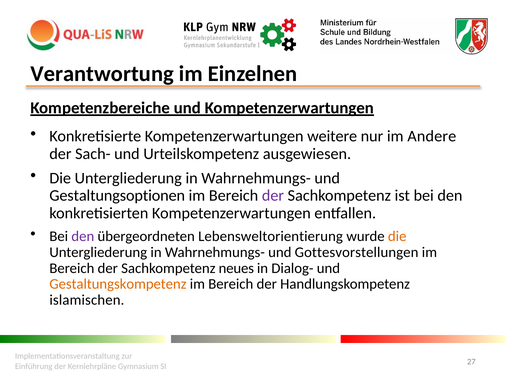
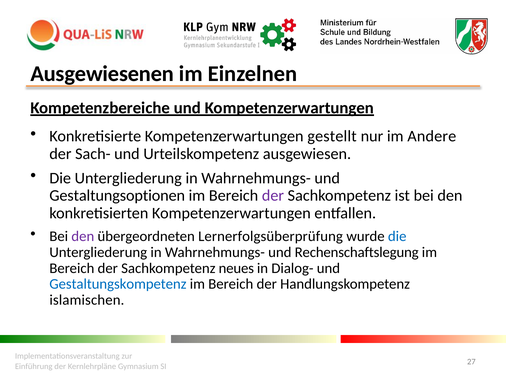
Verantwortung: Verantwortung -> Ausgewiesenen (102, 74)
weitere: weitere -> gestellt (332, 137)
Lebensweltorientierung: Lebensweltorientierung -> Lernerfolgsüberprüfung (271, 237)
die colour: orange -> blue (397, 237)
Gottesvorstellungen: Gottesvorstellungen -> Rechenschaftslegung (357, 253)
Gestaltungskompetenz colour: orange -> blue (118, 285)
